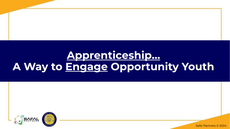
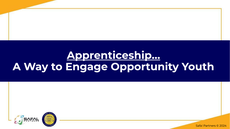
Engage underline: present -> none (87, 67)
